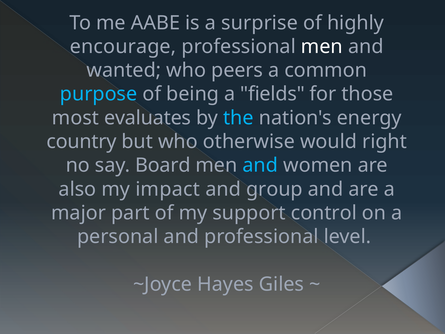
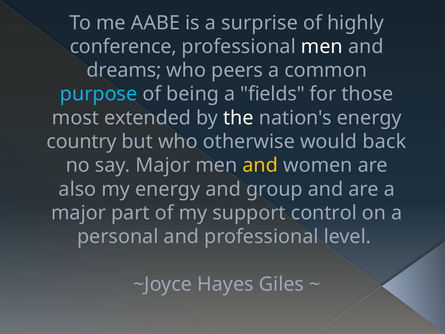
encourage: encourage -> conference (123, 47)
wanted: wanted -> dreams (124, 70)
evaluates: evaluates -> extended (148, 118)
the colour: light blue -> white (238, 118)
right: right -> back (384, 142)
say Board: Board -> Major (163, 165)
and colour: light blue -> yellow (260, 165)
my impact: impact -> energy (168, 189)
